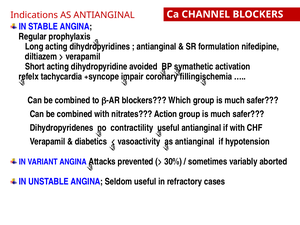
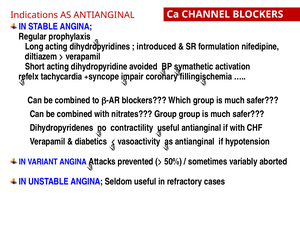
antianginal: antianginal -> introduced (156, 47)
nitrates Action: Action -> Group (166, 114)
30%: 30% -> 50% (173, 162)
